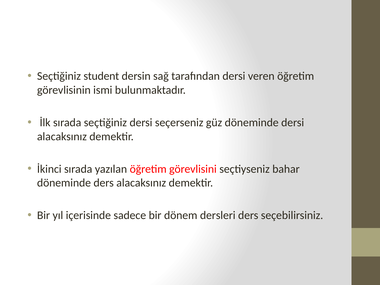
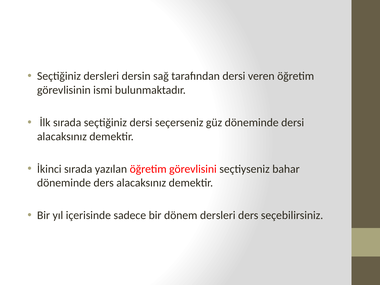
Seçtiğiniz student: student -> dersleri (101, 76)
